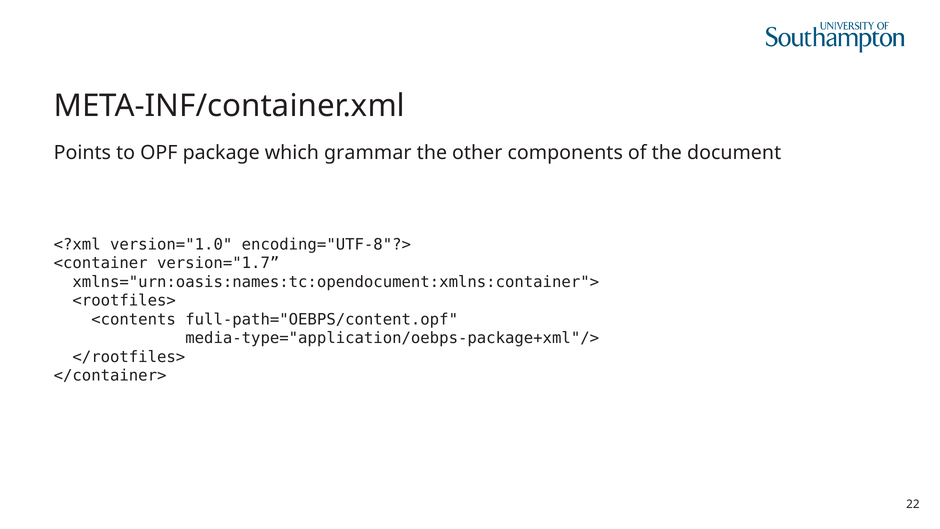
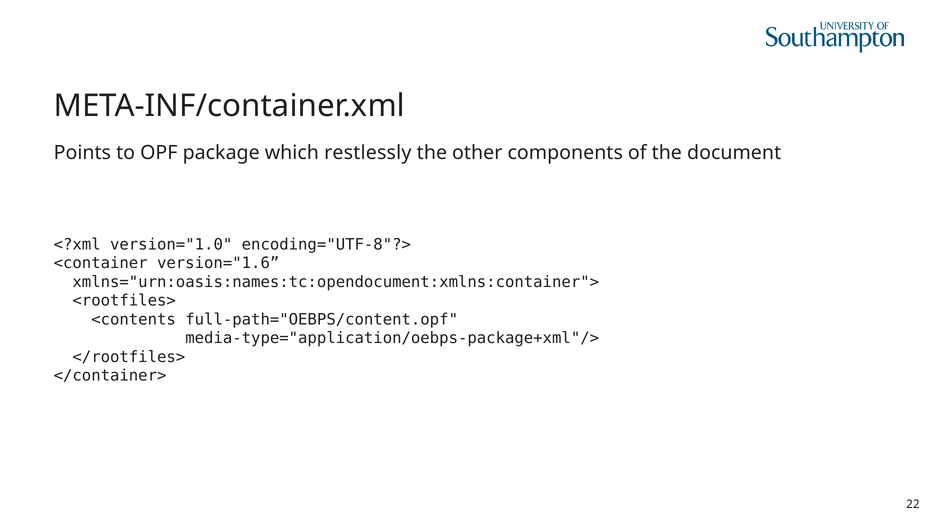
grammar: grammar -> restlessly (368, 153)
version="1.7: version="1.7 -> version="1.6 (218, 263)
